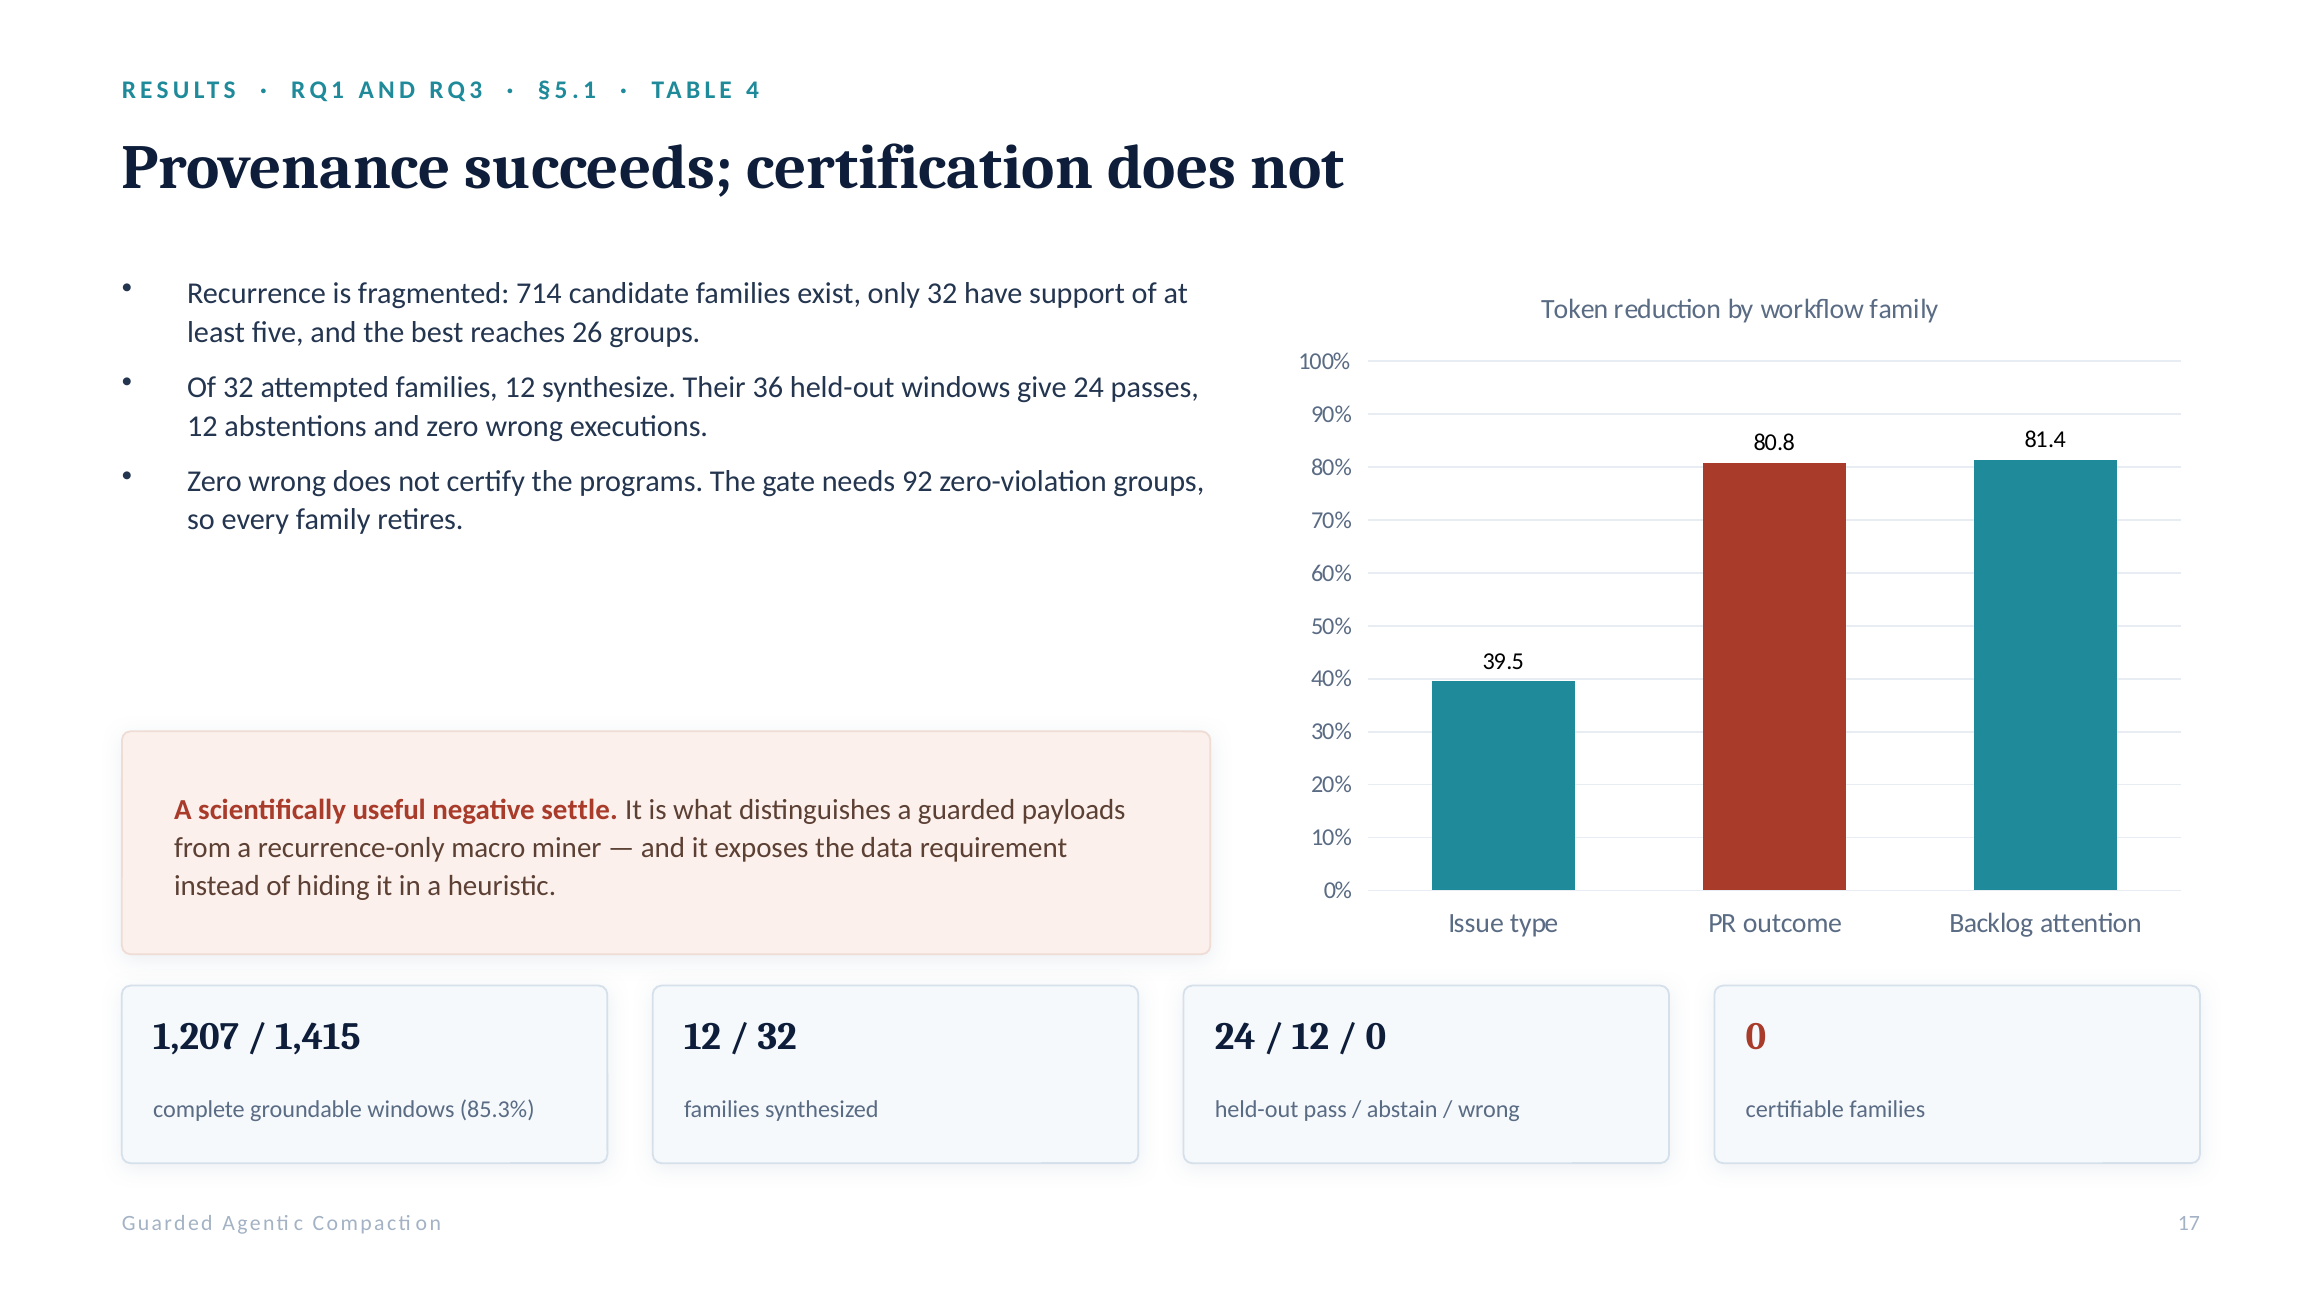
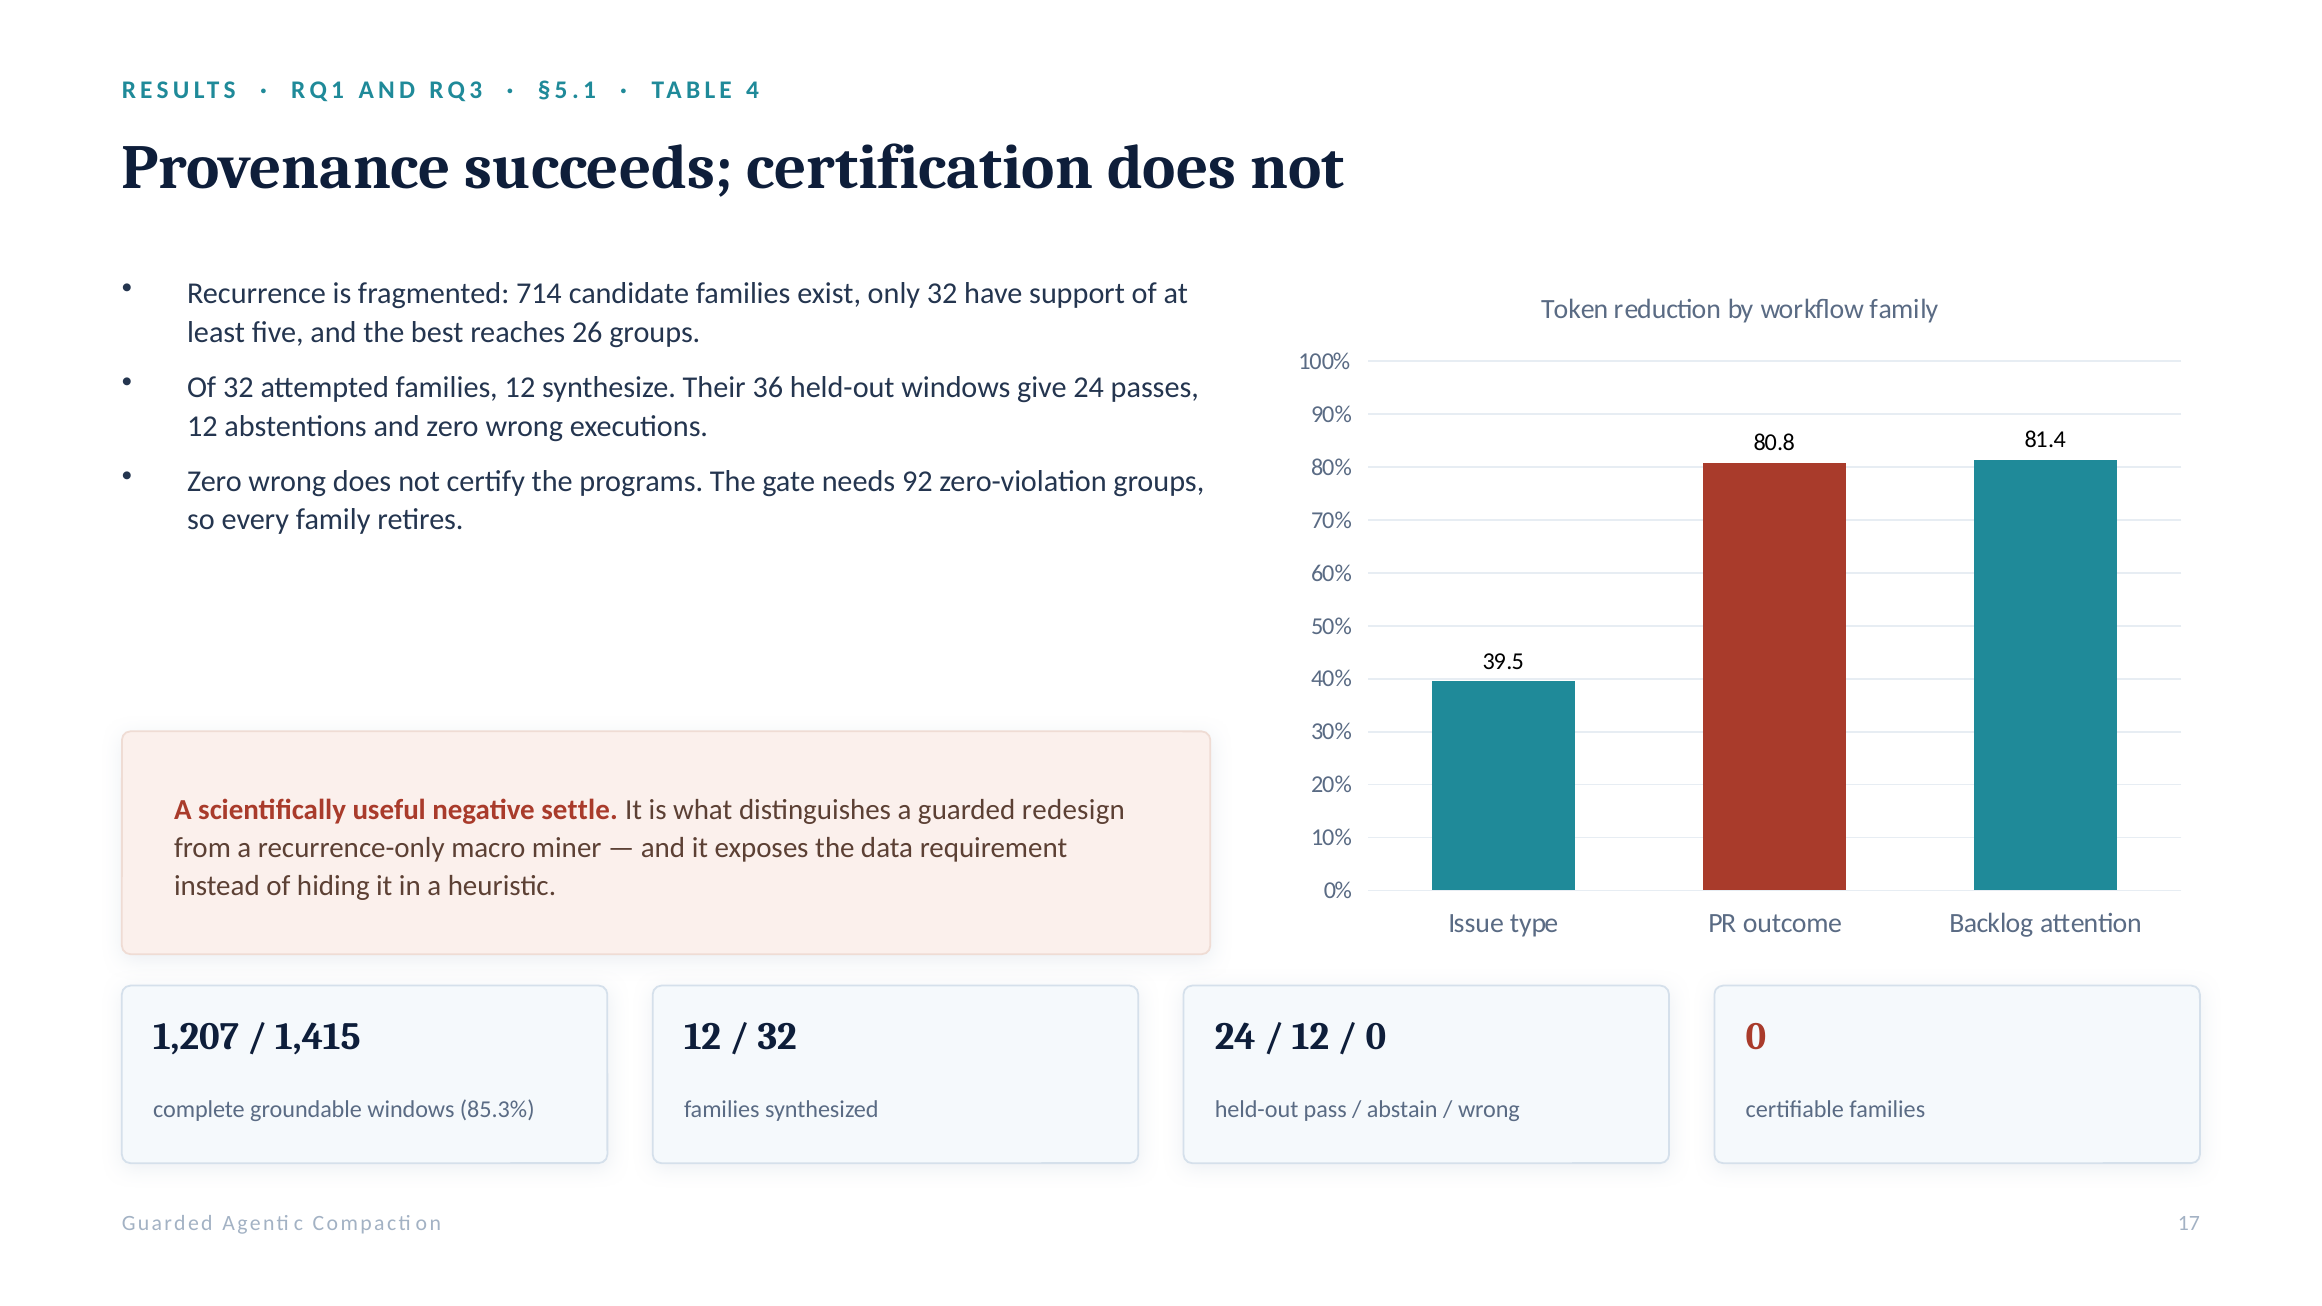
payloads: payloads -> redesign (1073, 810)
